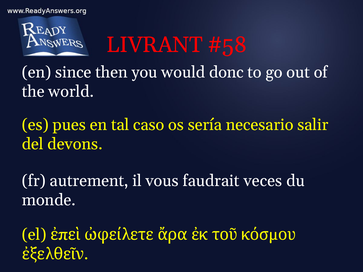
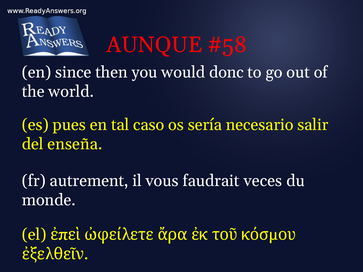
LIVRANT: LIVRANT -> AUNQUE (155, 45)
devons: devons -> enseña (75, 144)
